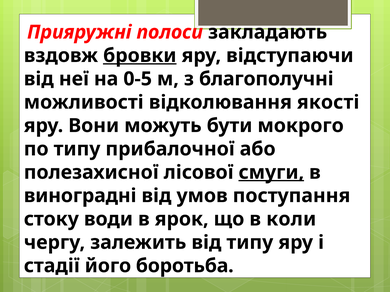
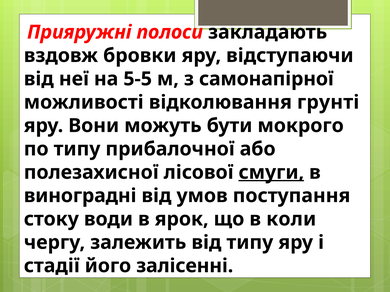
бровки underline: present -> none (140, 56)
0-5: 0-5 -> 5-5 (138, 79)
благополучні: благополучні -> самонапірної (266, 79)
якості: якості -> грунті (328, 102)
боротьба: боротьба -> залісенні (185, 266)
